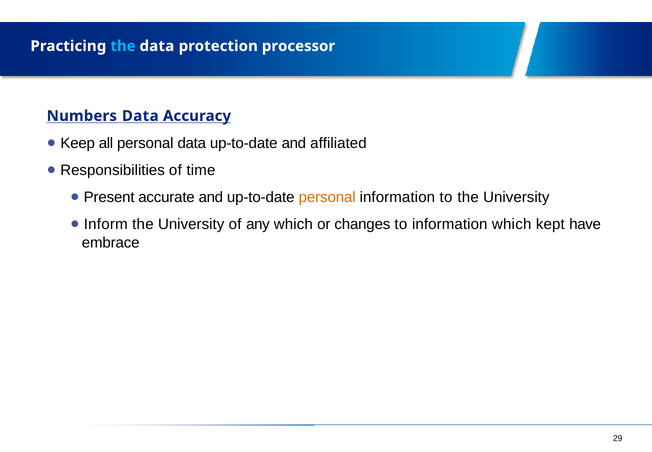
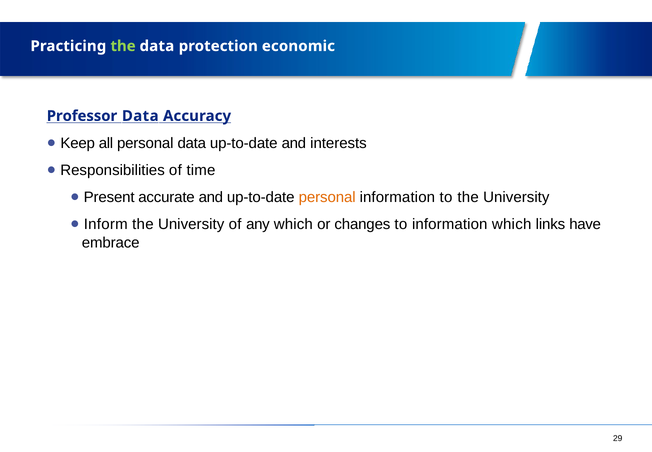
the colour: light blue -> light green (123, 46)
processor: processor -> economic (298, 46)
Numbers: Numbers -> Professor (82, 116)
affiliated: affiliated -> interests (338, 143)
kept: kept -> links (550, 224)
